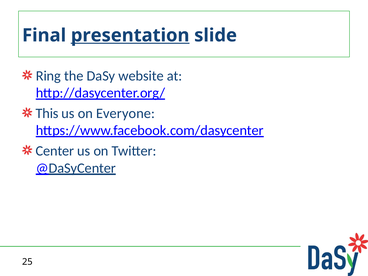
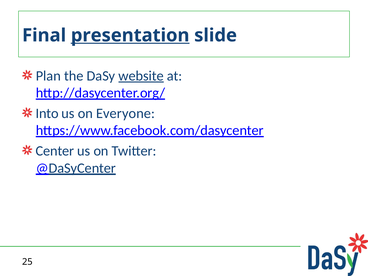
Ring: Ring -> Plan (48, 76)
website underline: none -> present (141, 76)
This: This -> Into (47, 113)
